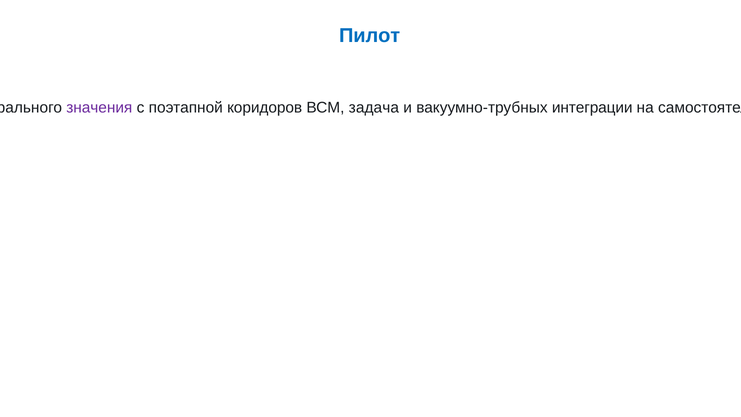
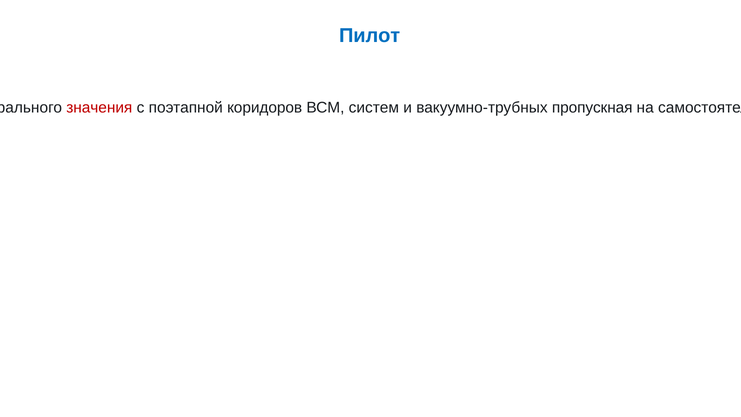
значения colour: purple -> red (99, 108)
задача: задача -> систем (374, 108)
интеграции: интеграции -> пропускная (592, 108)
